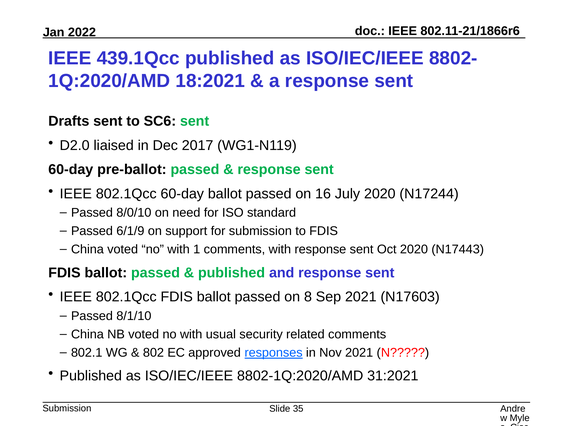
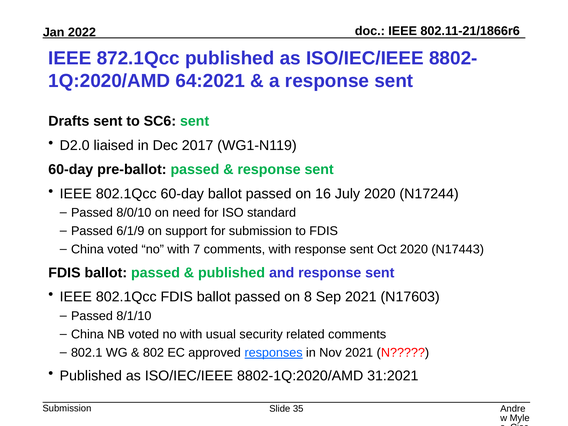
439.1Qcc: 439.1Qcc -> 872.1Qcc (138, 58)
18:2021: 18:2021 -> 64:2021 (210, 81)
1: 1 -> 7 (197, 249)
